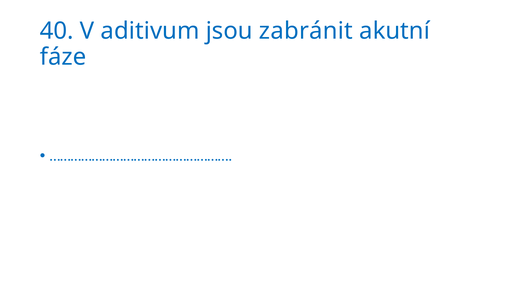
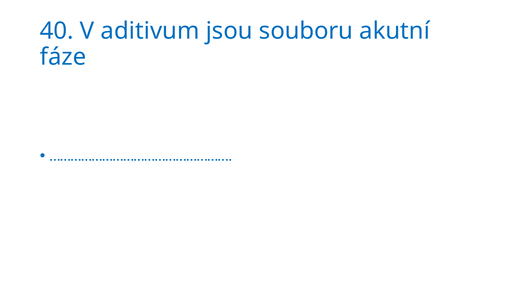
zabránit: zabránit -> souboru (306, 31)
